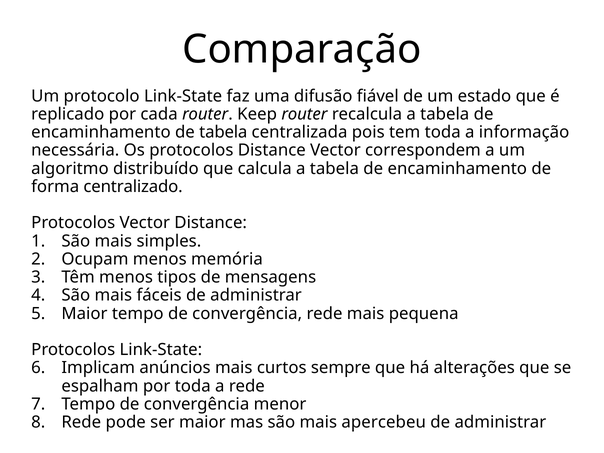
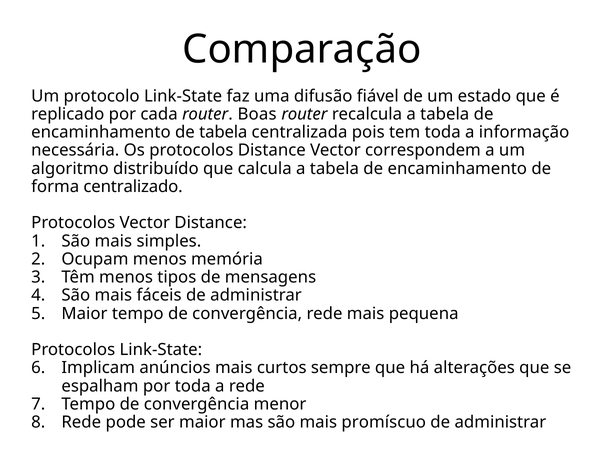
Keep: Keep -> Boas (257, 114)
apercebeu: apercebeu -> promíscuo (384, 422)
